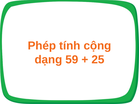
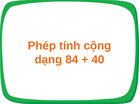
59: 59 -> 84 (72, 60)
25: 25 -> 40 (98, 60)
